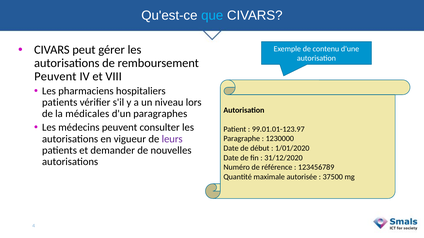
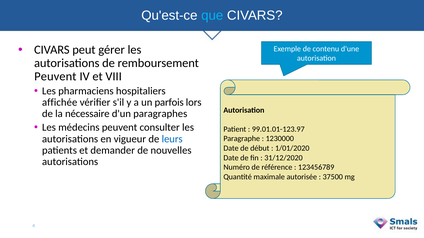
patients: patients -> affichée (60, 103)
niveau: niveau -> parfois (169, 103)
médicales: médicales -> nécessaire (87, 114)
leurs colour: purple -> blue (172, 139)
